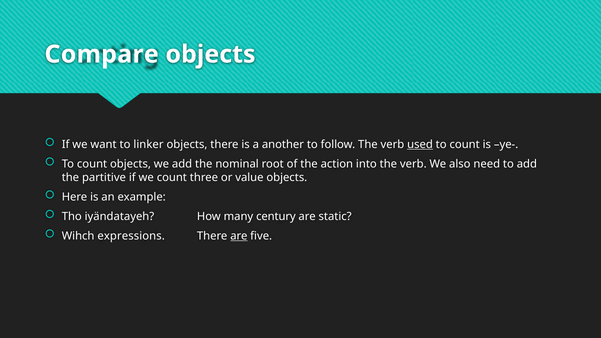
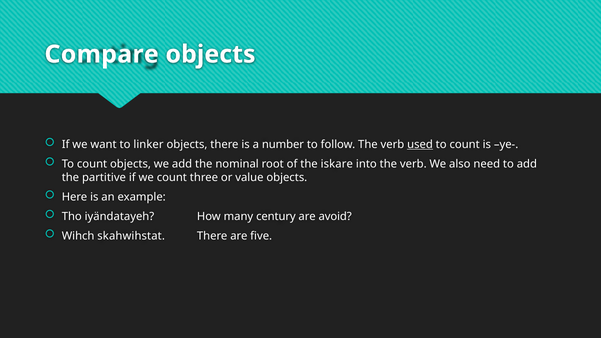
another: another -> number (283, 144)
action: action -> iskare (337, 164)
static: static -> avoid (335, 216)
expressions: expressions -> skahwihstat (131, 236)
are underline: present -> none (239, 236)
